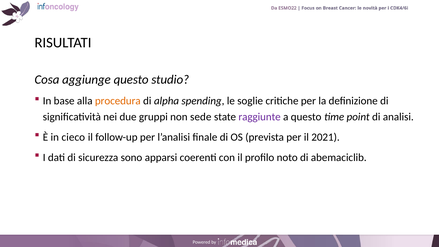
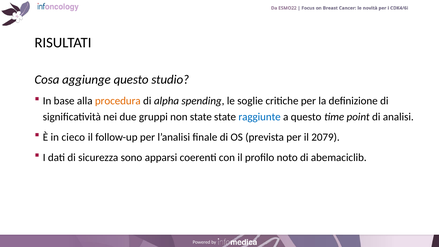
non sede: sede -> state (201, 117)
raggiunte colour: purple -> blue (260, 117)
2021: 2021 -> 2079 (326, 137)
